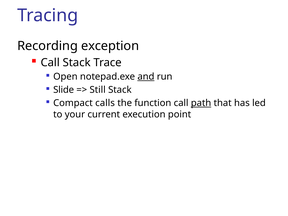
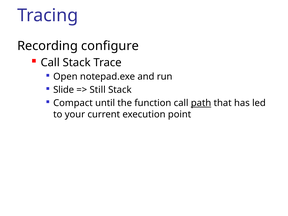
exception: exception -> configure (110, 46)
and underline: present -> none (146, 77)
calls: calls -> until (105, 103)
